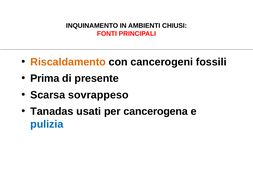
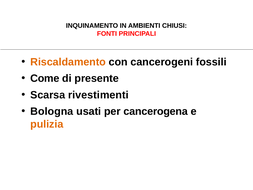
Prima: Prima -> Come (45, 78)
sovrappeso: sovrappeso -> rivestimenti (98, 95)
Tanadas: Tanadas -> Bologna (52, 111)
pulizia colour: blue -> orange (47, 124)
